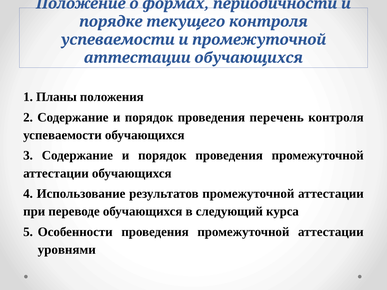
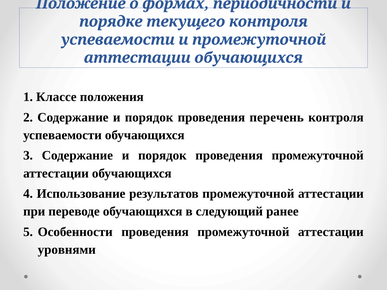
Планы: Планы -> Классе (56, 97)
курса: курса -> ранее (282, 212)
